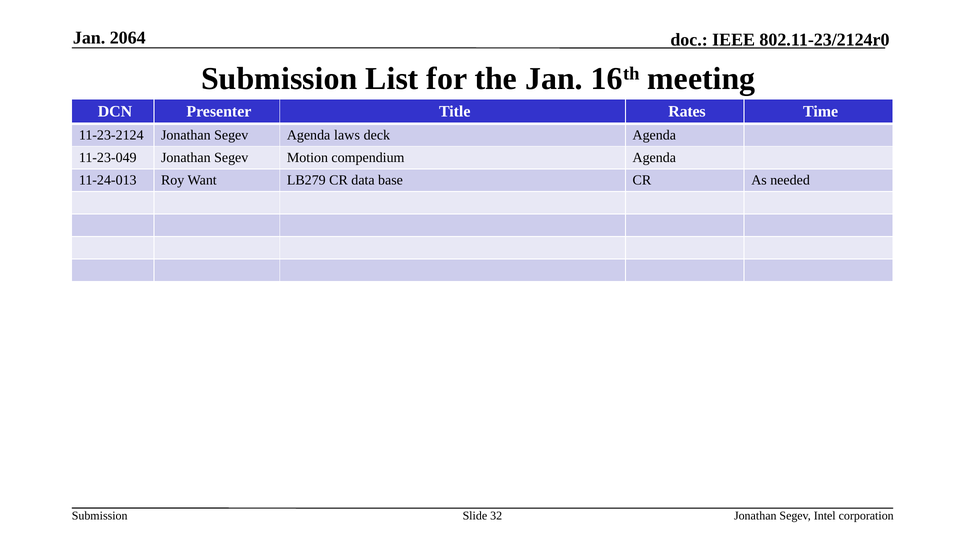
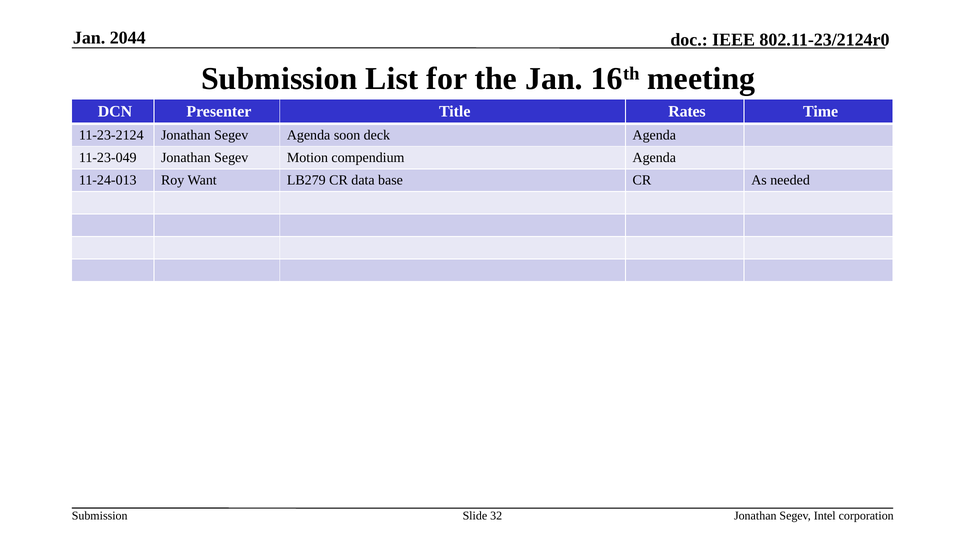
2064: 2064 -> 2044 (128, 38)
laws: laws -> soon (347, 135)
